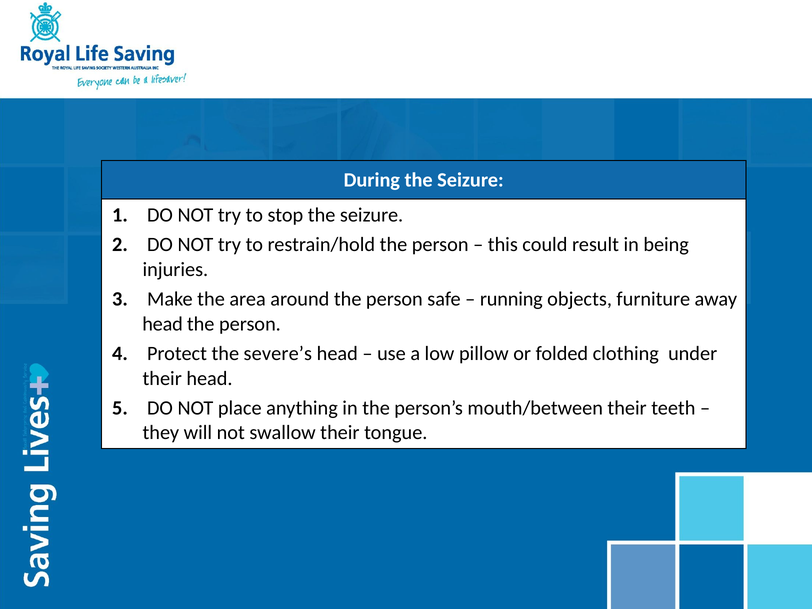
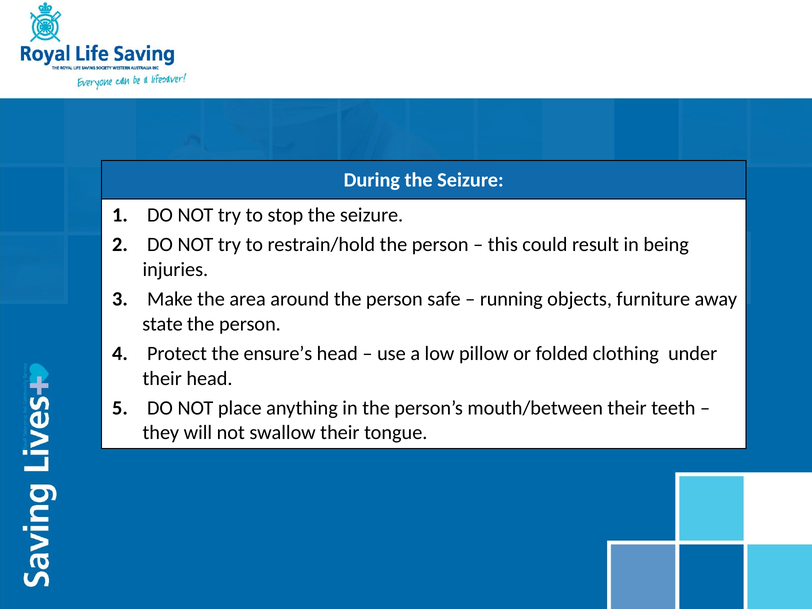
head: head -> state (163, 324)
severe’s: severe’s -> ensure’s (278, 354)
